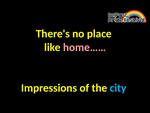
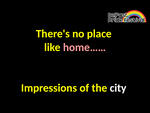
city colour: light blue -> white (118, 88)
